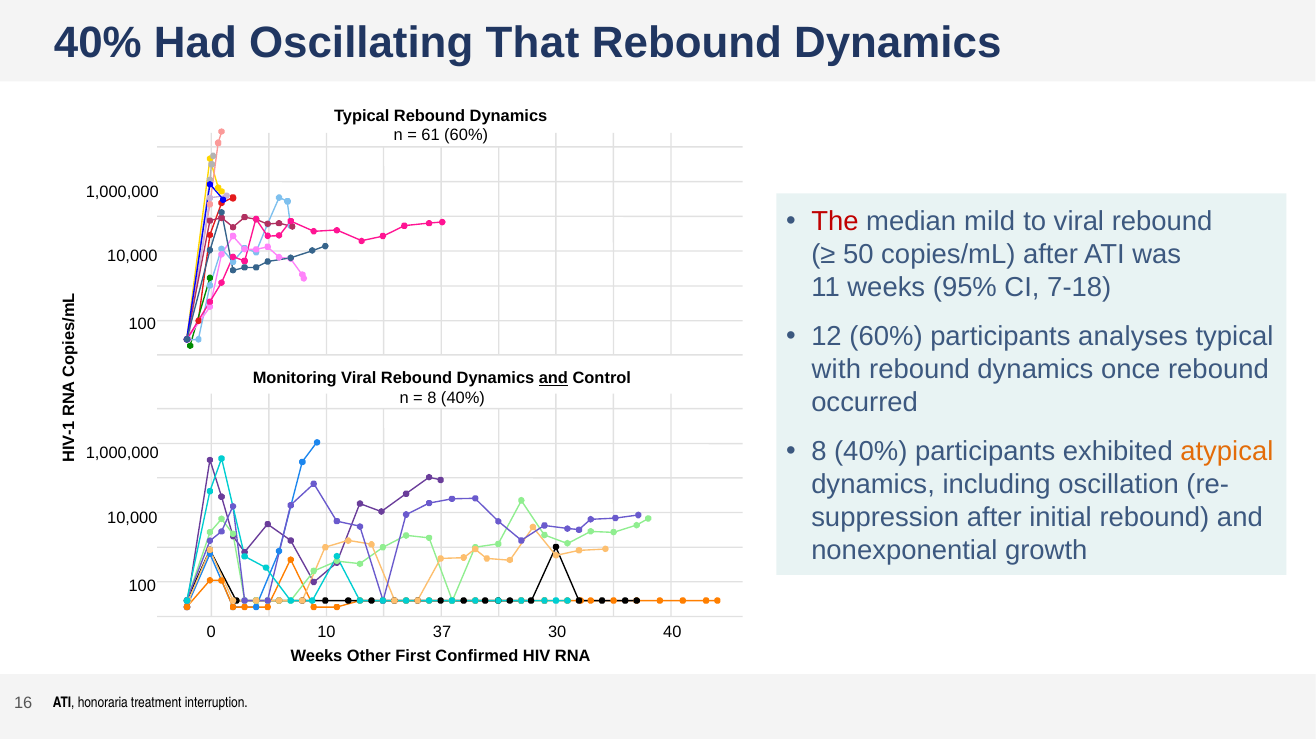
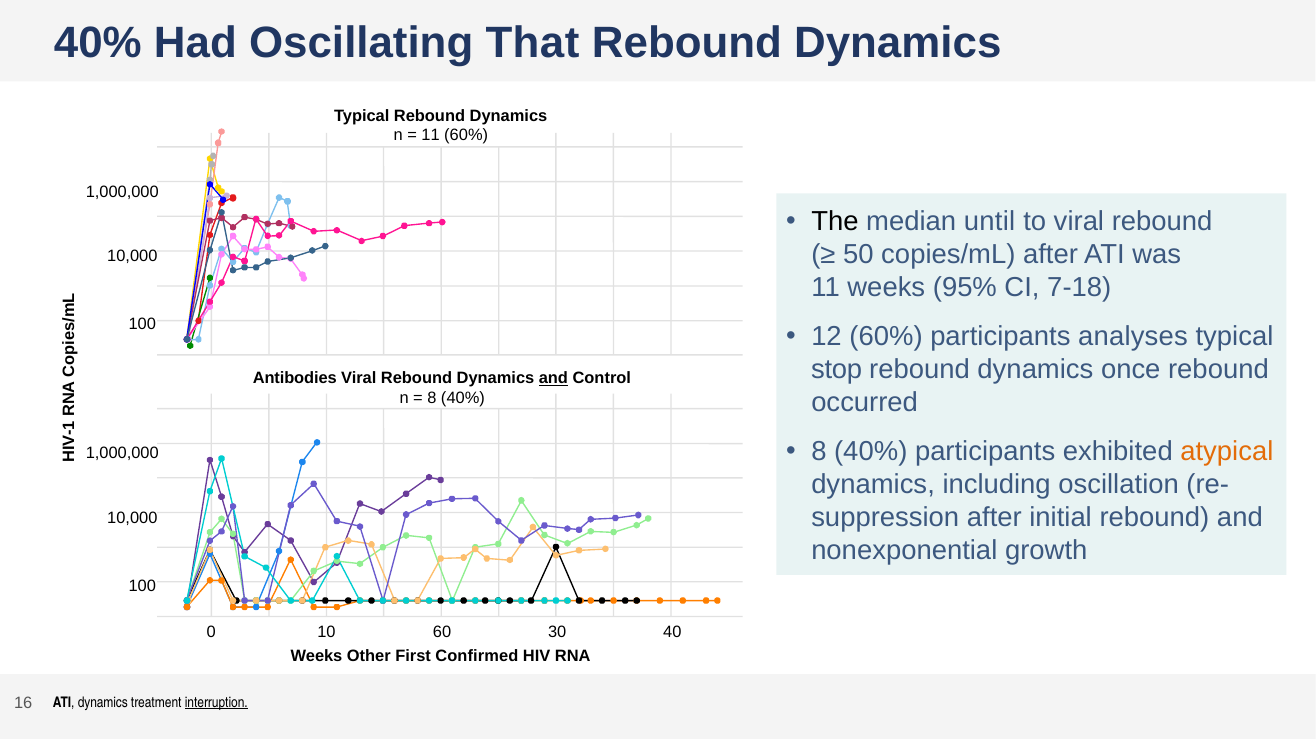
61: 61 -> 11 (431, 135)
The colour: red -> black (835, 222)
mild: mild -> until (990, 222)
with: with -> stop (837, 370)
Monitoring: Monitoring -> Antibodies (295, 378)
37: 37 -> 60 (442, 632)
ATI honoraria: honoraria -> dynamics (103, 703)
interruption underline: none -> present (216, 703)
